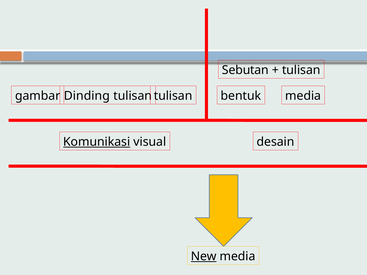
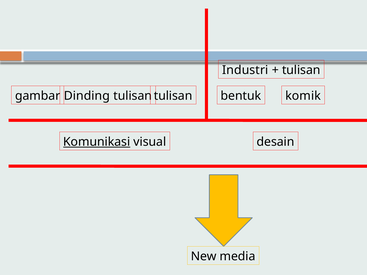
Sebutan: Sebutan -> Industri (245, 70)
bentuk media: media -> komik (303, 96)
New underline: present -> none (204, 257)
